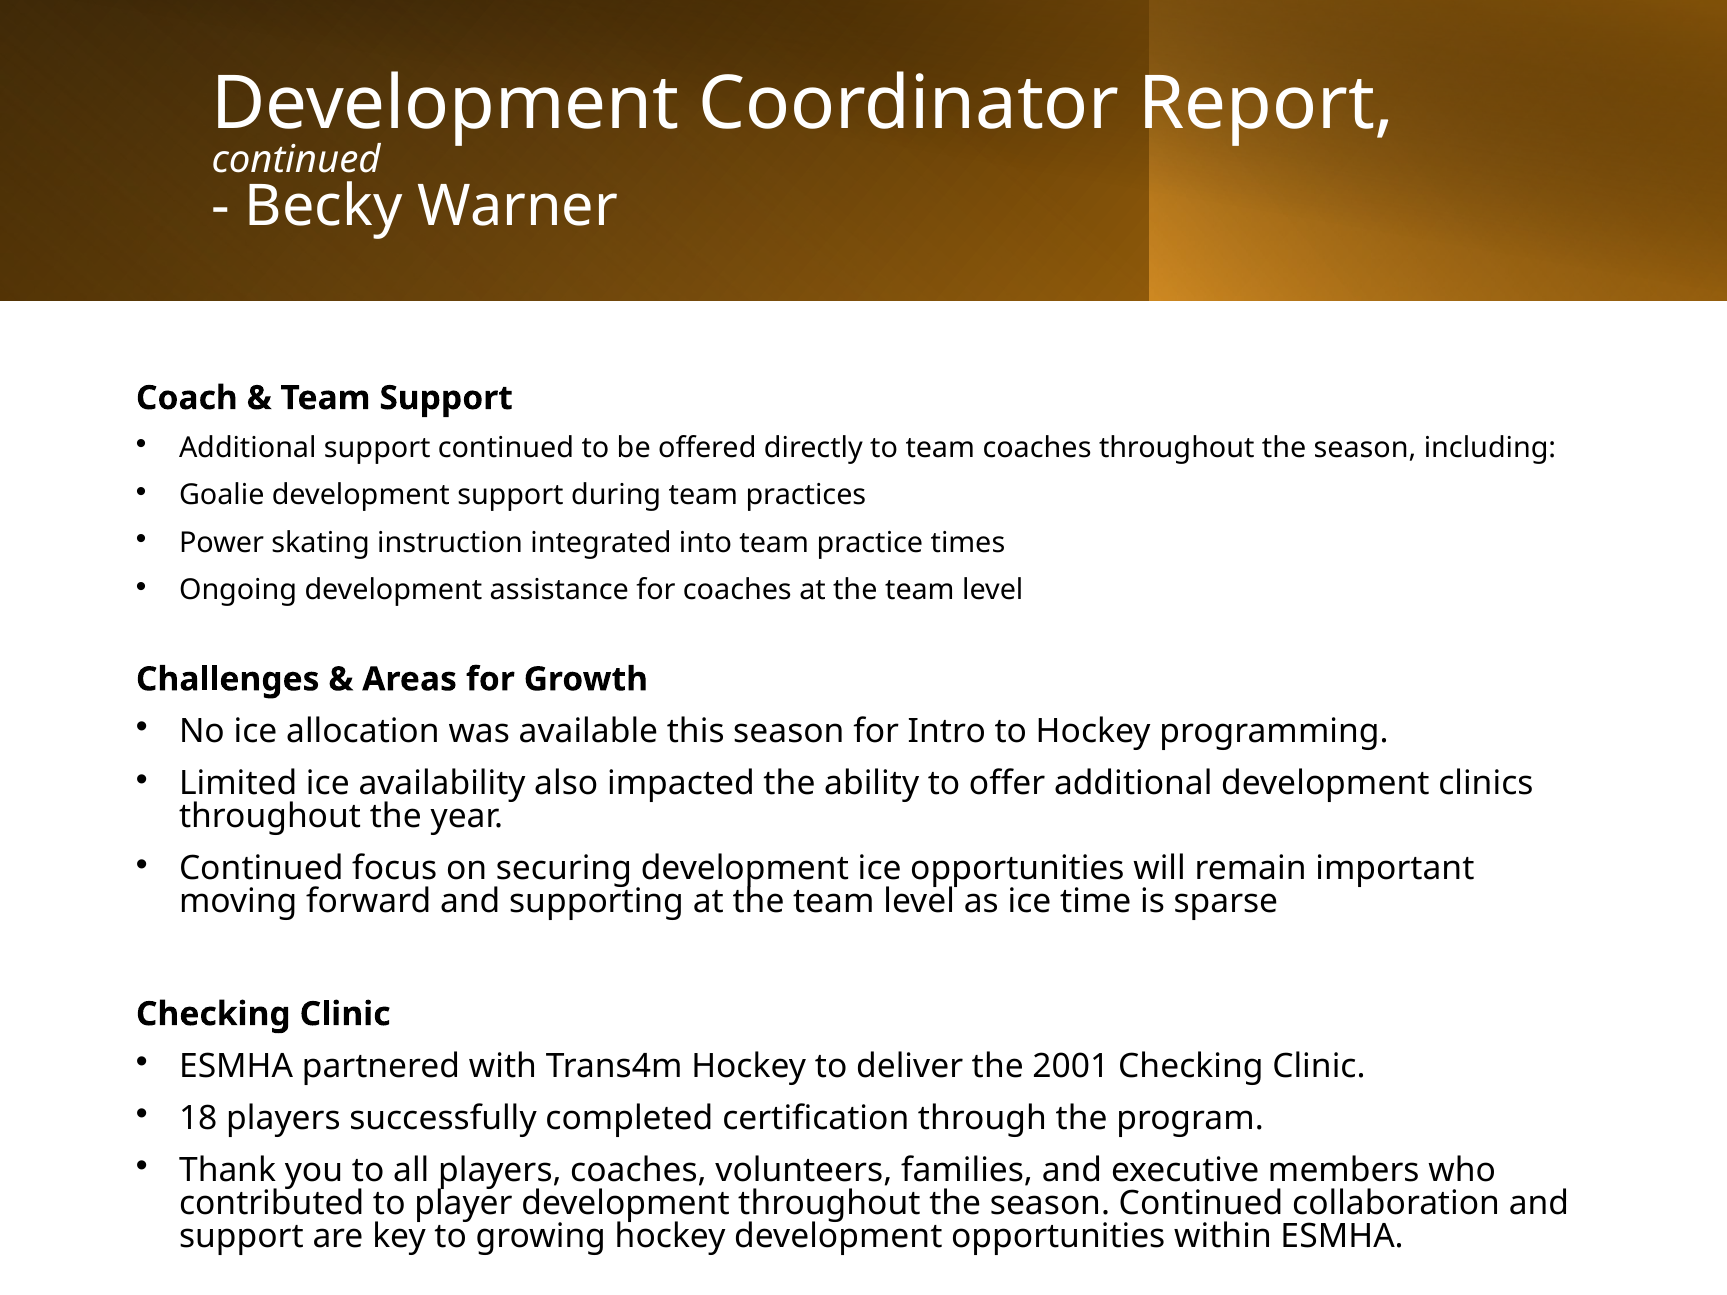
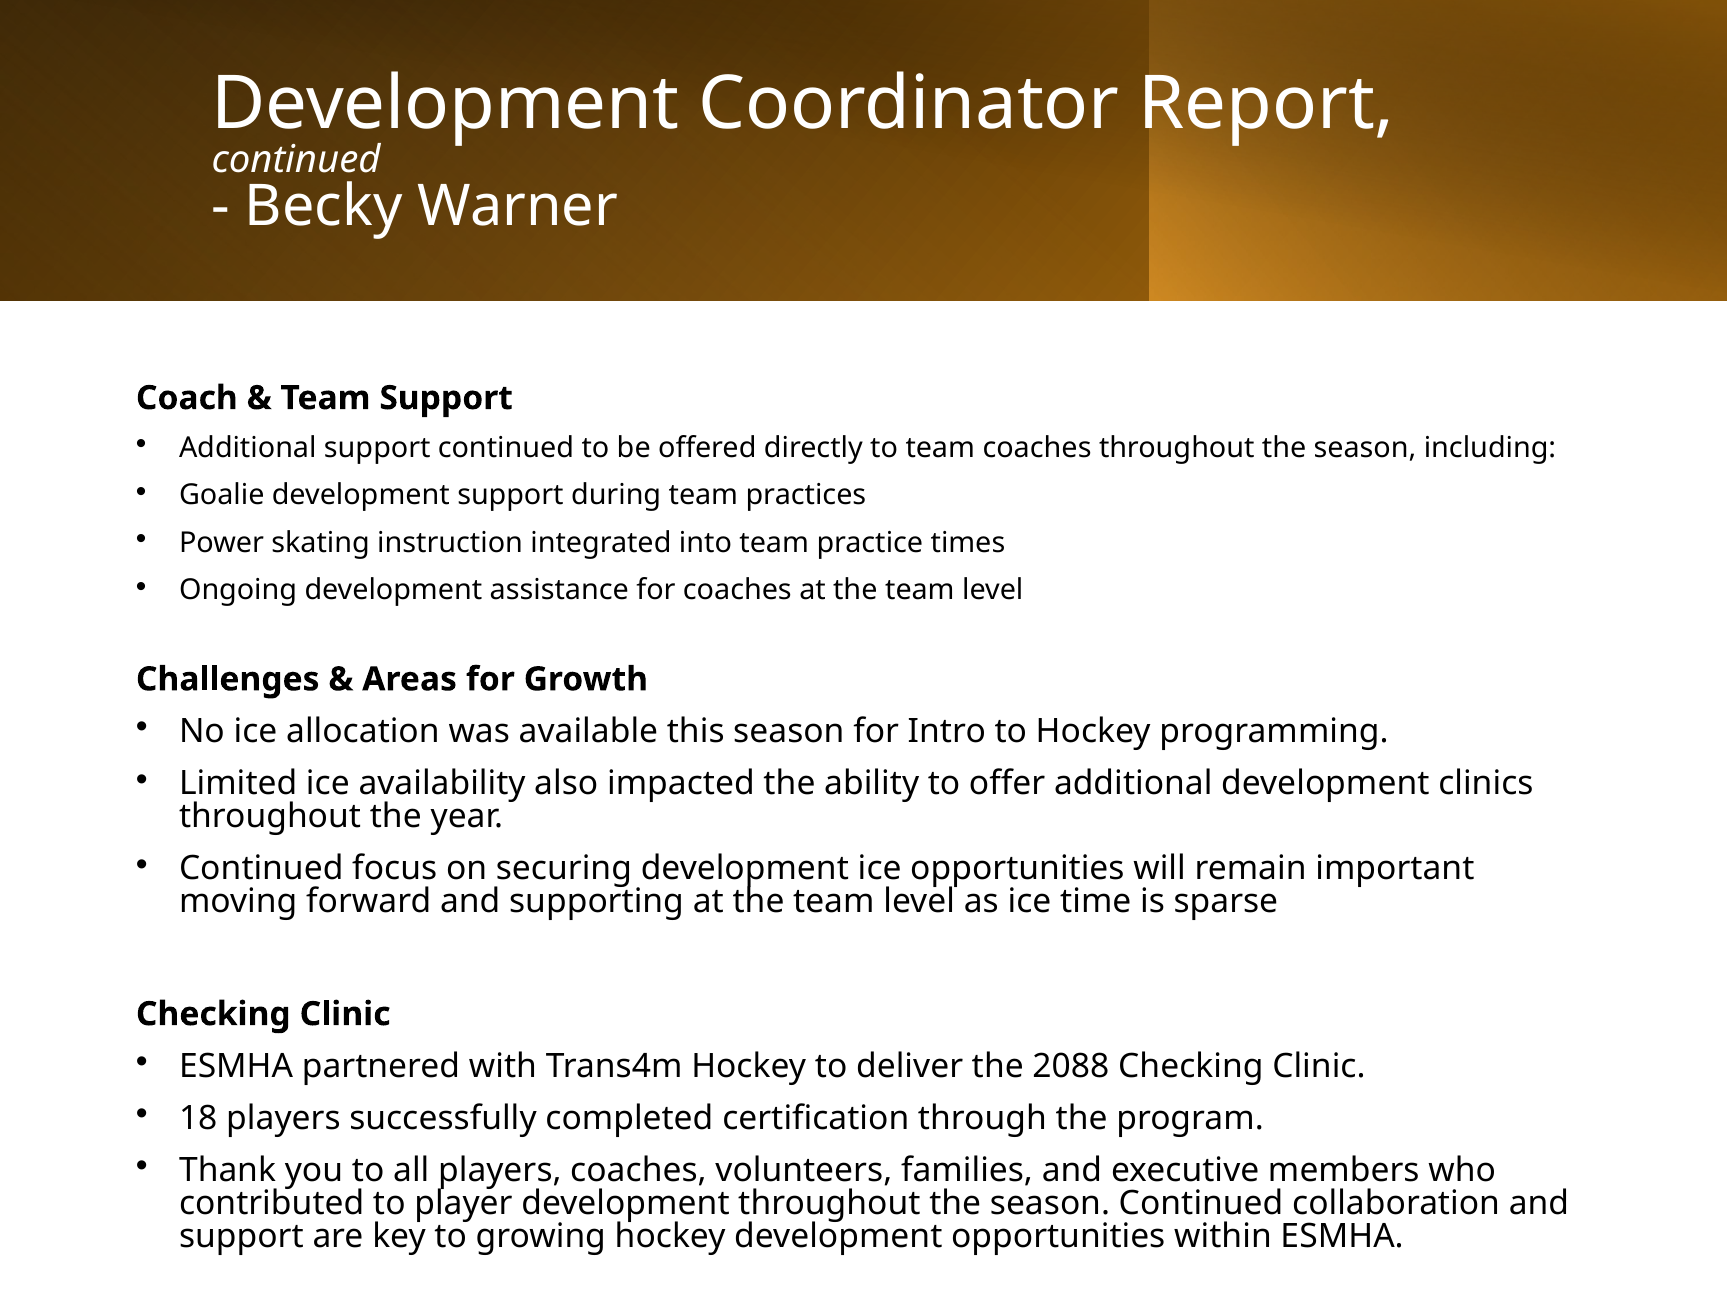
2001: 2001 -> 2088 (1071, 1066)
